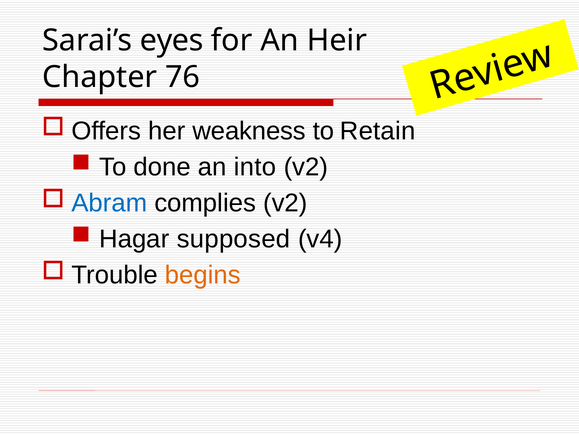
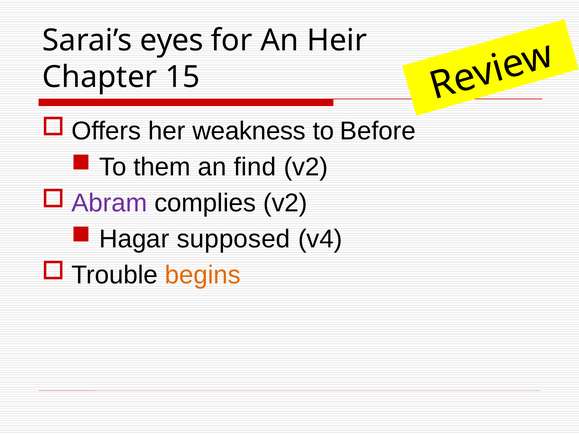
76: 76 -> 15 (183, 77)
Retain: Retain -> Before (378, 131)
done: done -> them (162, 167)
into: into -> find (255, 167)
Abram colour: blue -> purple (109, 203)
